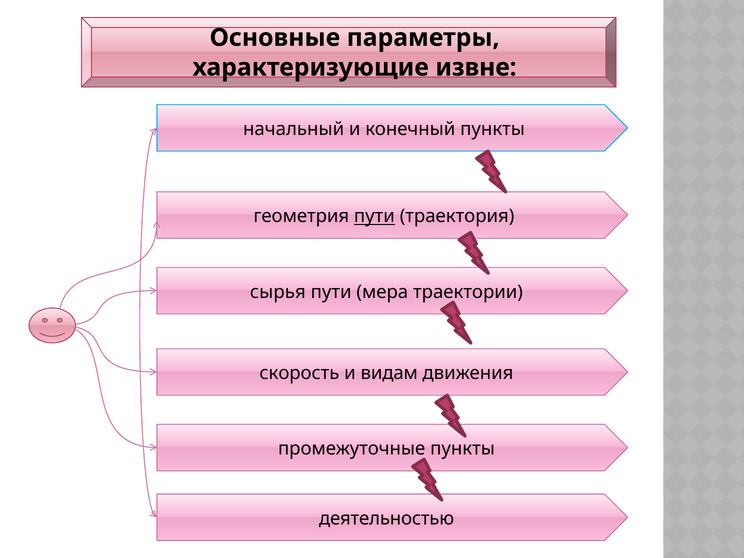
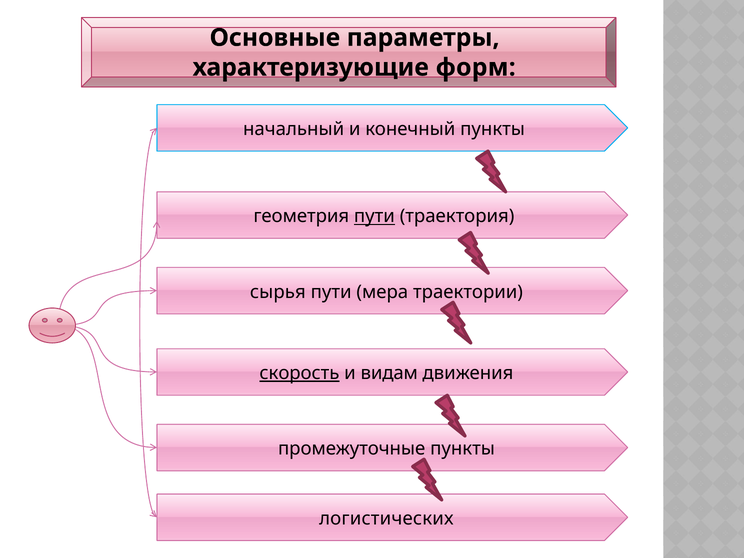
извне: извне -> форм (476, 67)
скорость underline: none -> present (299, 373)
деятельностью: деятельностью -> логистических (386, 519)
